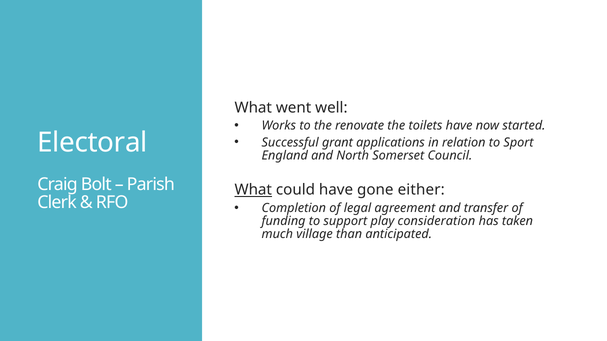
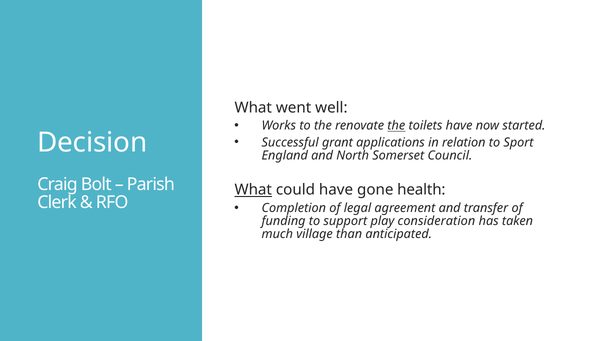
the underline: none -> present (396, 126)
Electoral: Electoral -> Decision (92, 143)
either: either -> health (421, 190)
